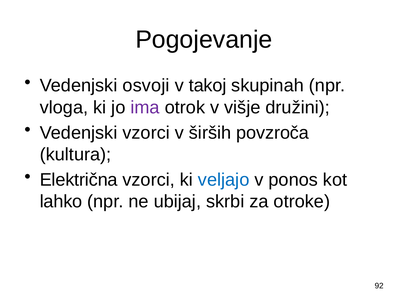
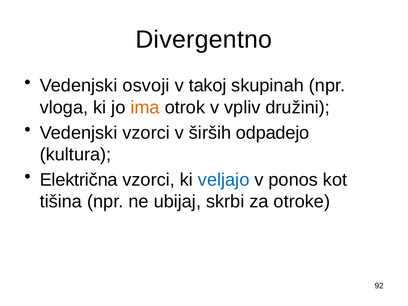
Pogojevanje: Pogojevanje -> Divergentno (204, 39)
ima colour: purple -> orange (145, 107)
višje: višje -> vpliv (242, 107)
povzroča: povzroča -> odpadejo (273, 133)
lahko: lahko -> tišina (61, 202)
